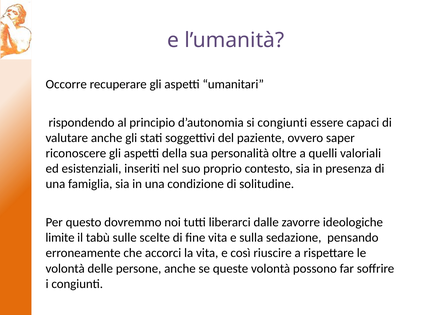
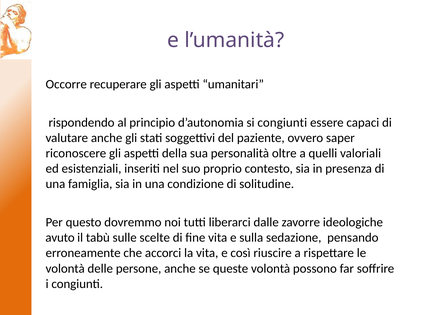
limite: limite -> avuto (60, 238)
